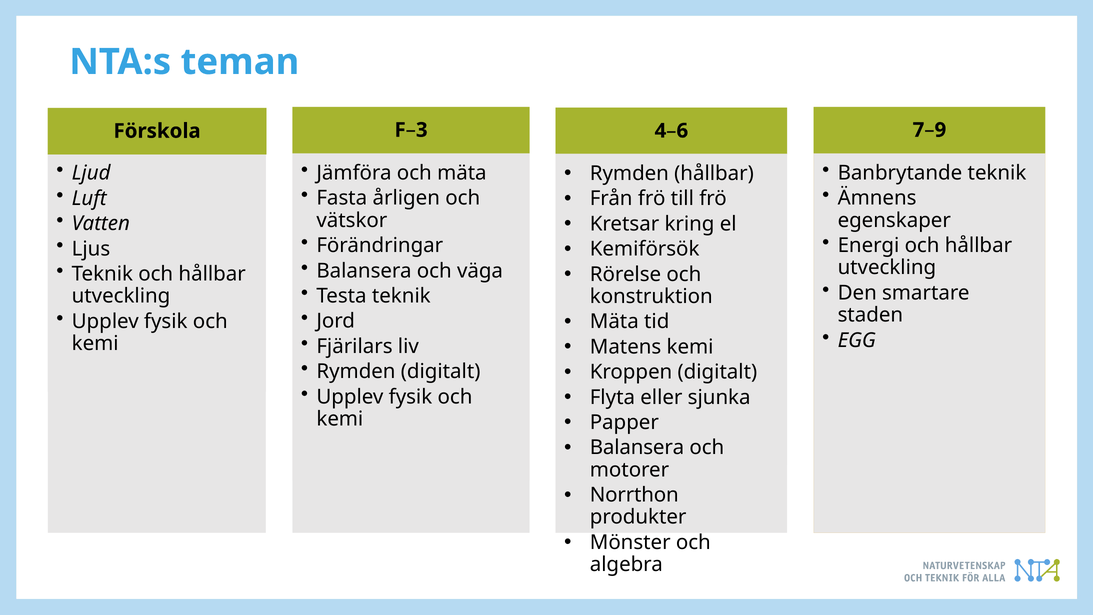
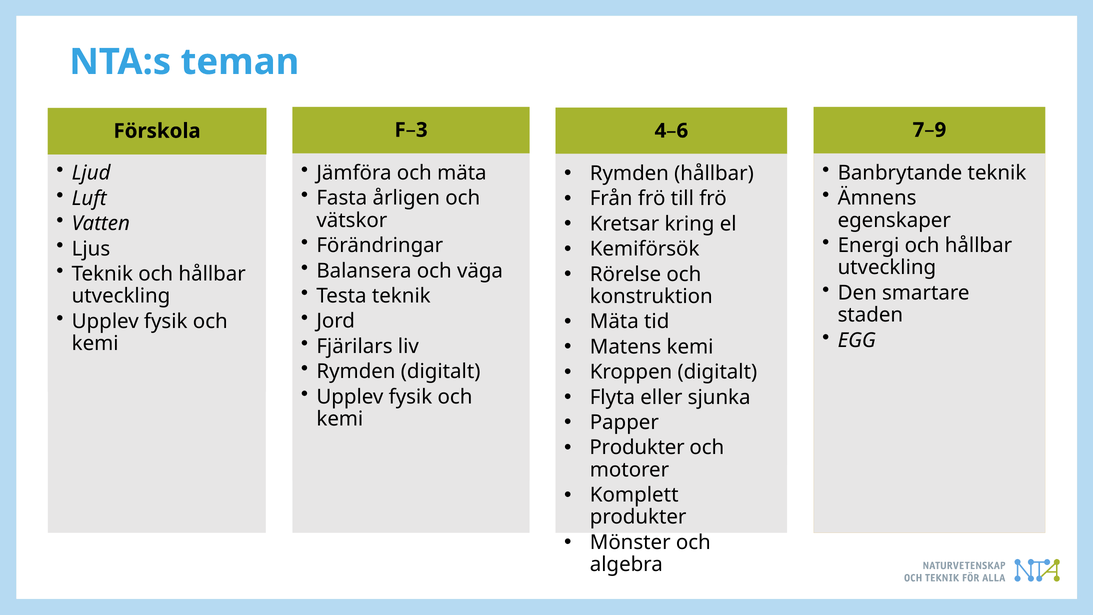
Balansera: Balansera -> Produkter (637, 448)
Norrthon: Norrthon -> Komplett (634, 495)
